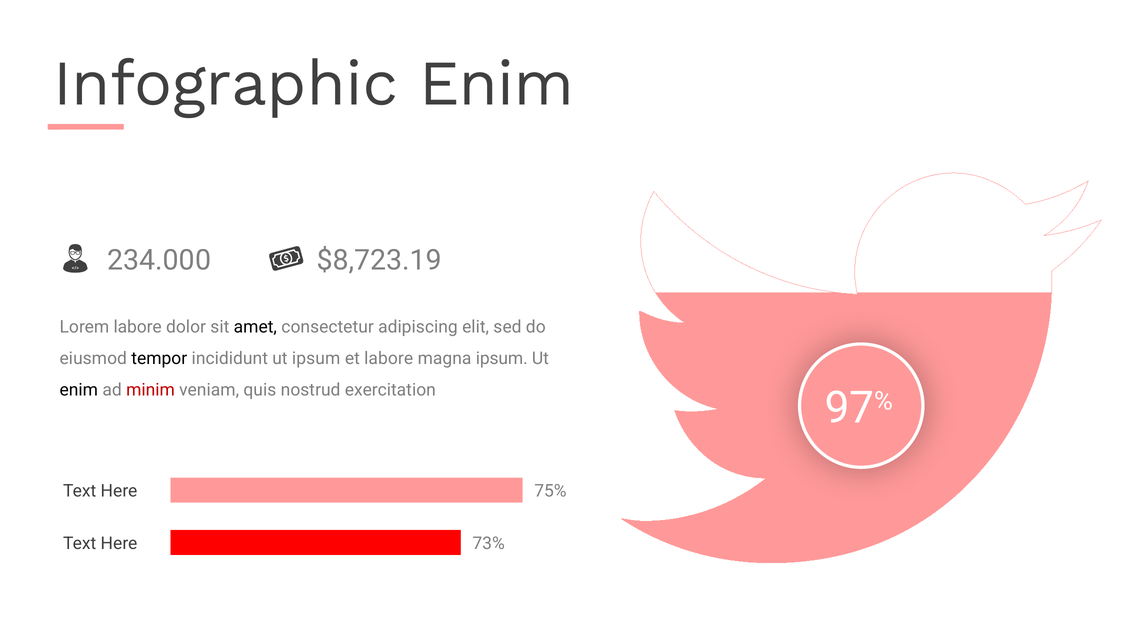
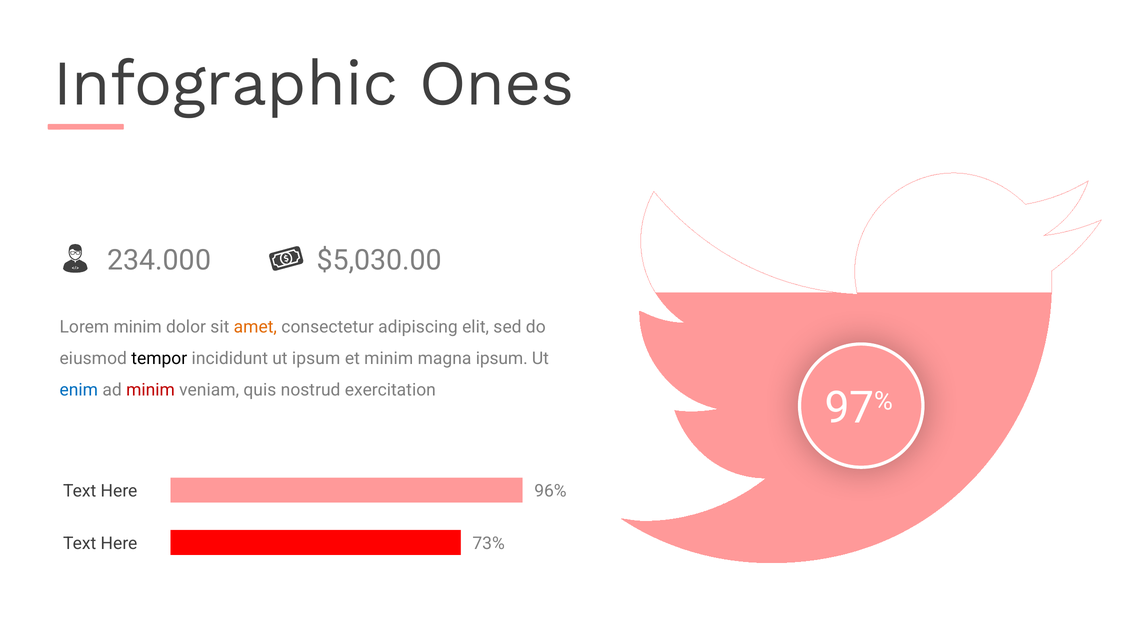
Infographic Enim: Enim -> Ones (497, 84)
$8,723.19: $8,723.19 -> $5,030.00 (379, 260)
Lorem labore: labore -> minim (138, 327)
amet colour: black -> orange (255, 327)
et labore: labore -> minim (389, 359)
enim colour: black -> blue (79, 390)
75%: 75% -> 96% (550, 491)
